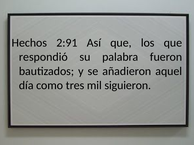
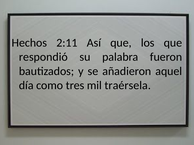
2:91: 2:91 -> 2:11 (67, 43)
siguieron: siguieron -> traérsela (128, 86)
